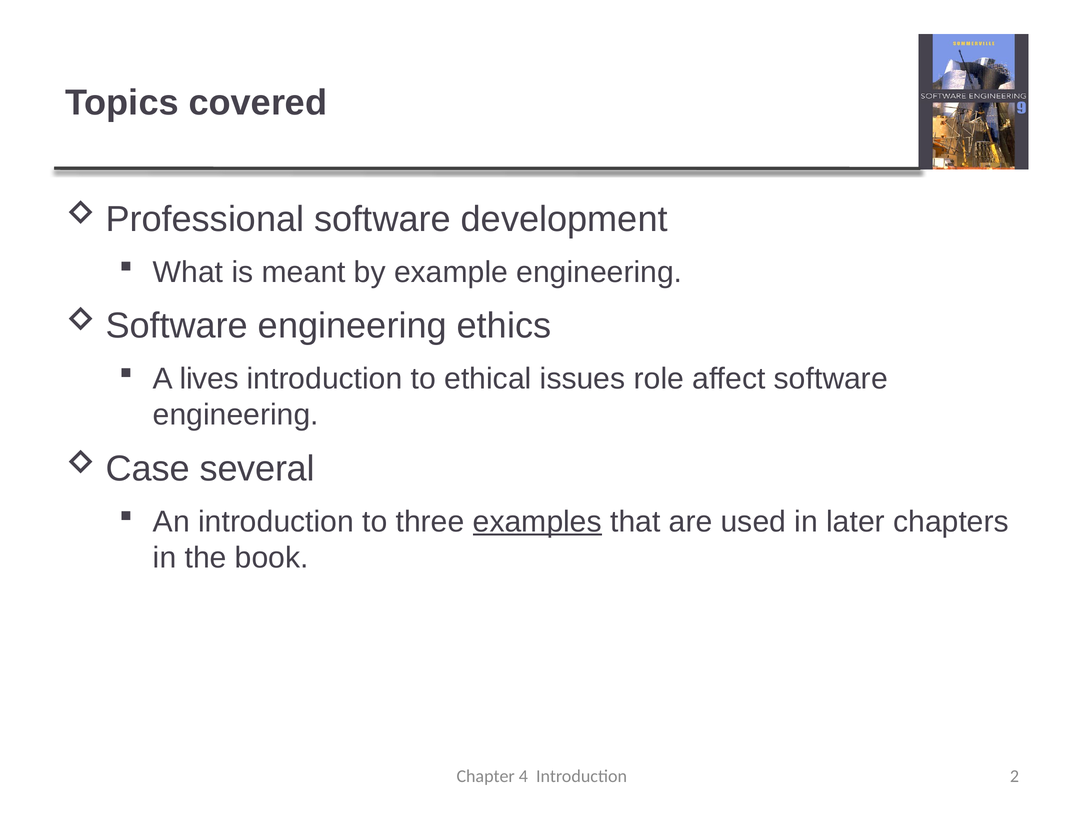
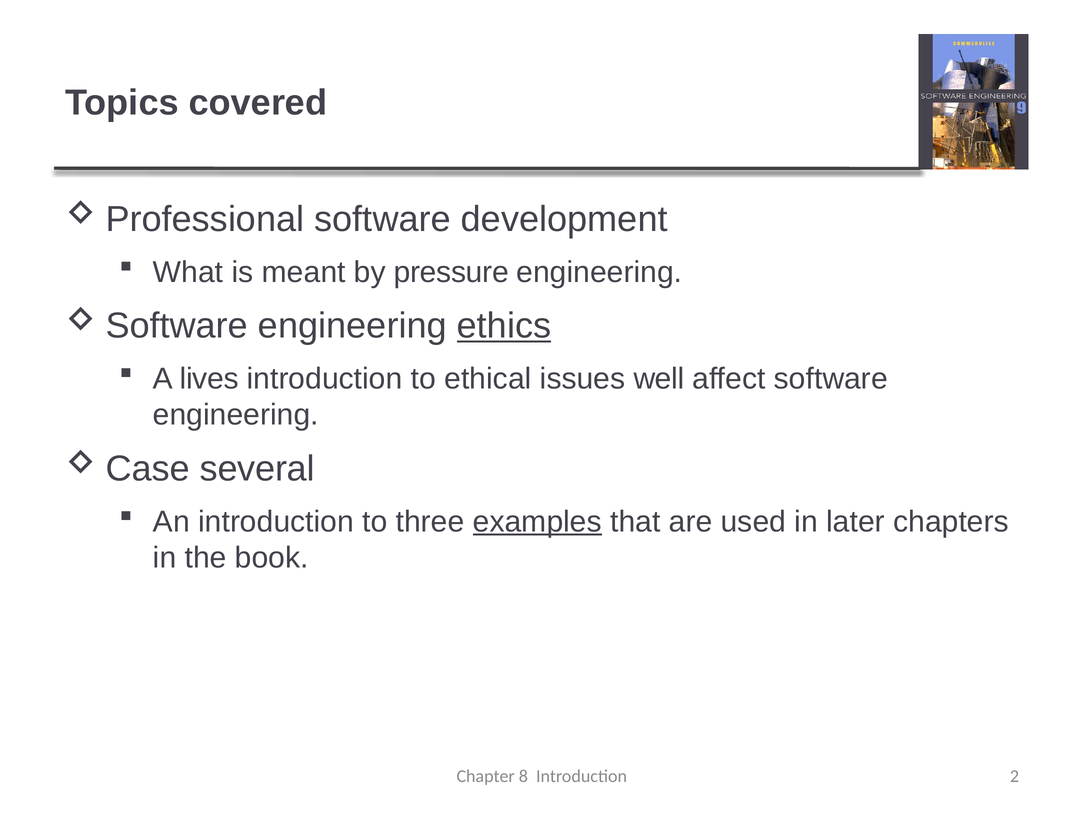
example: example -> pressure (451, 272)
ethics underline: none -> present (504, 326)
role: role -> well (659, 379)
4: 4 -> 8 (523, 776)
